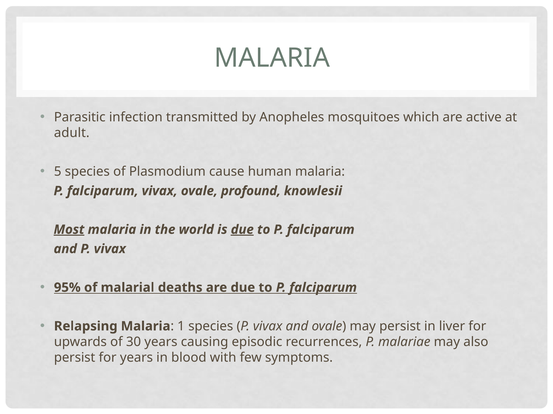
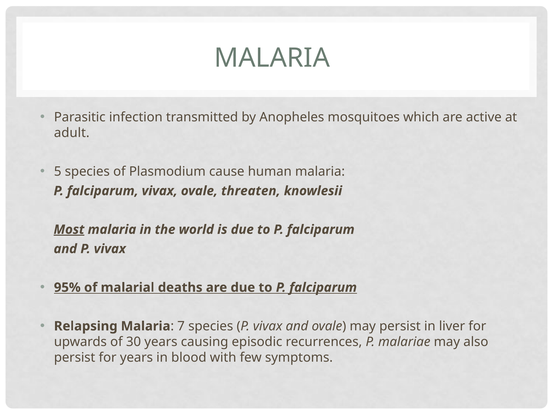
profound: profound -> threaten (251, 191)
due underline: present -> none (242, 230)
1: 1 -> 7 (181, 327)
